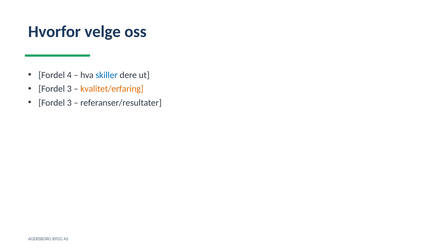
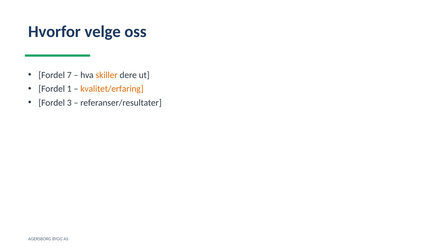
4: 4 -> 7 (69, 75)
skiller colour: blue -> orange (107, 75)
3: 3 -> 1 (69, 89)
